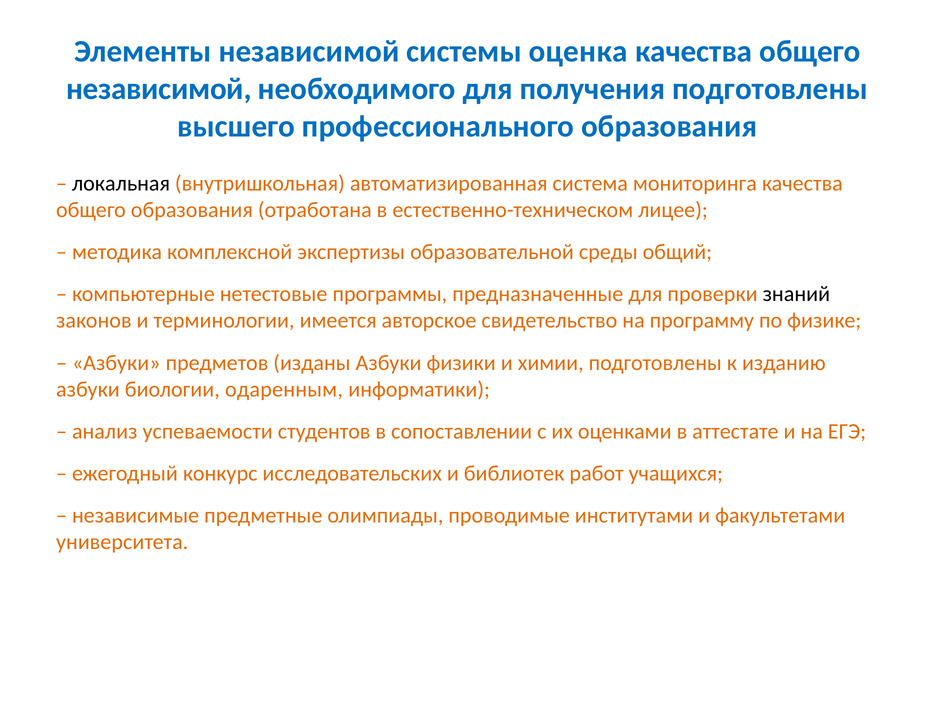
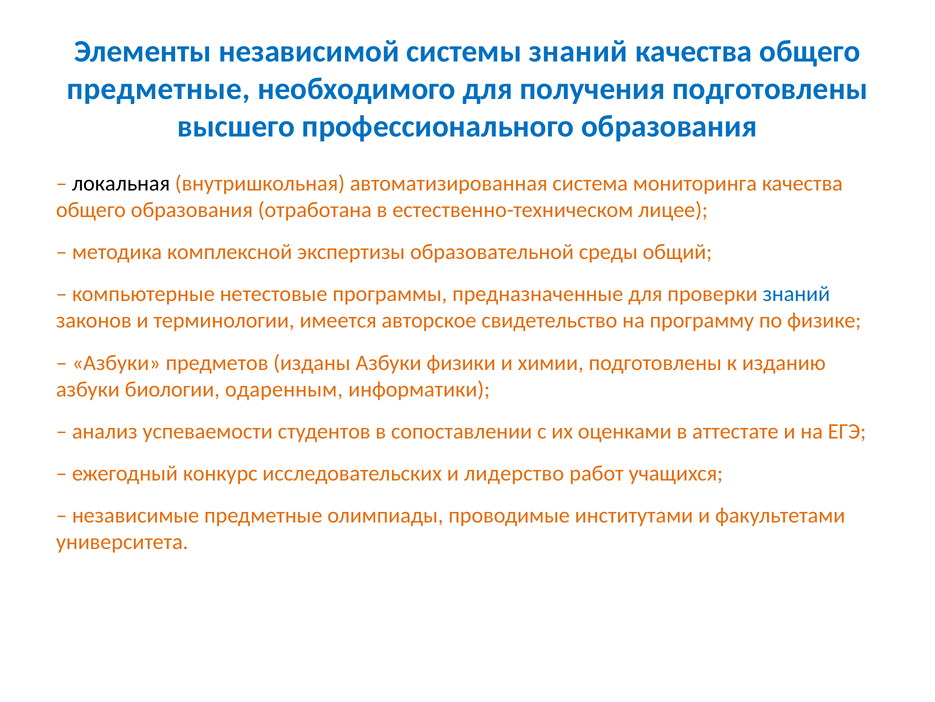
системы оценка: оценка -> знаний (578, 51)
независимой: независимой -> предметные (159, 89)
знаний colour: black -> blue (796, 294)
библиотек: библиотек -> лидерство (514, 473)
